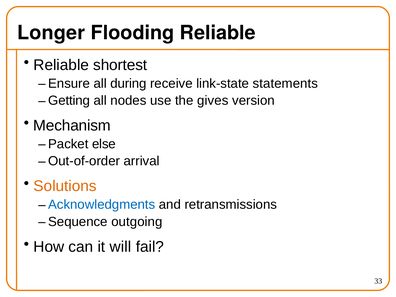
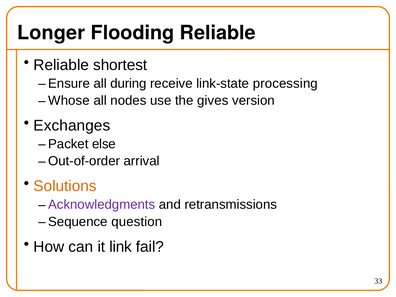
statements: statements -> processing (285, 83)
Getting: Getting -> Whose (69, 101)
Mechanism: Mechanism -> Exchanges (72, 126)
Acknowledgments colour: blue -> purple (102, 204)
outgoing: outgoing -> question (137, 222)
will: will -> link (121, 247)
